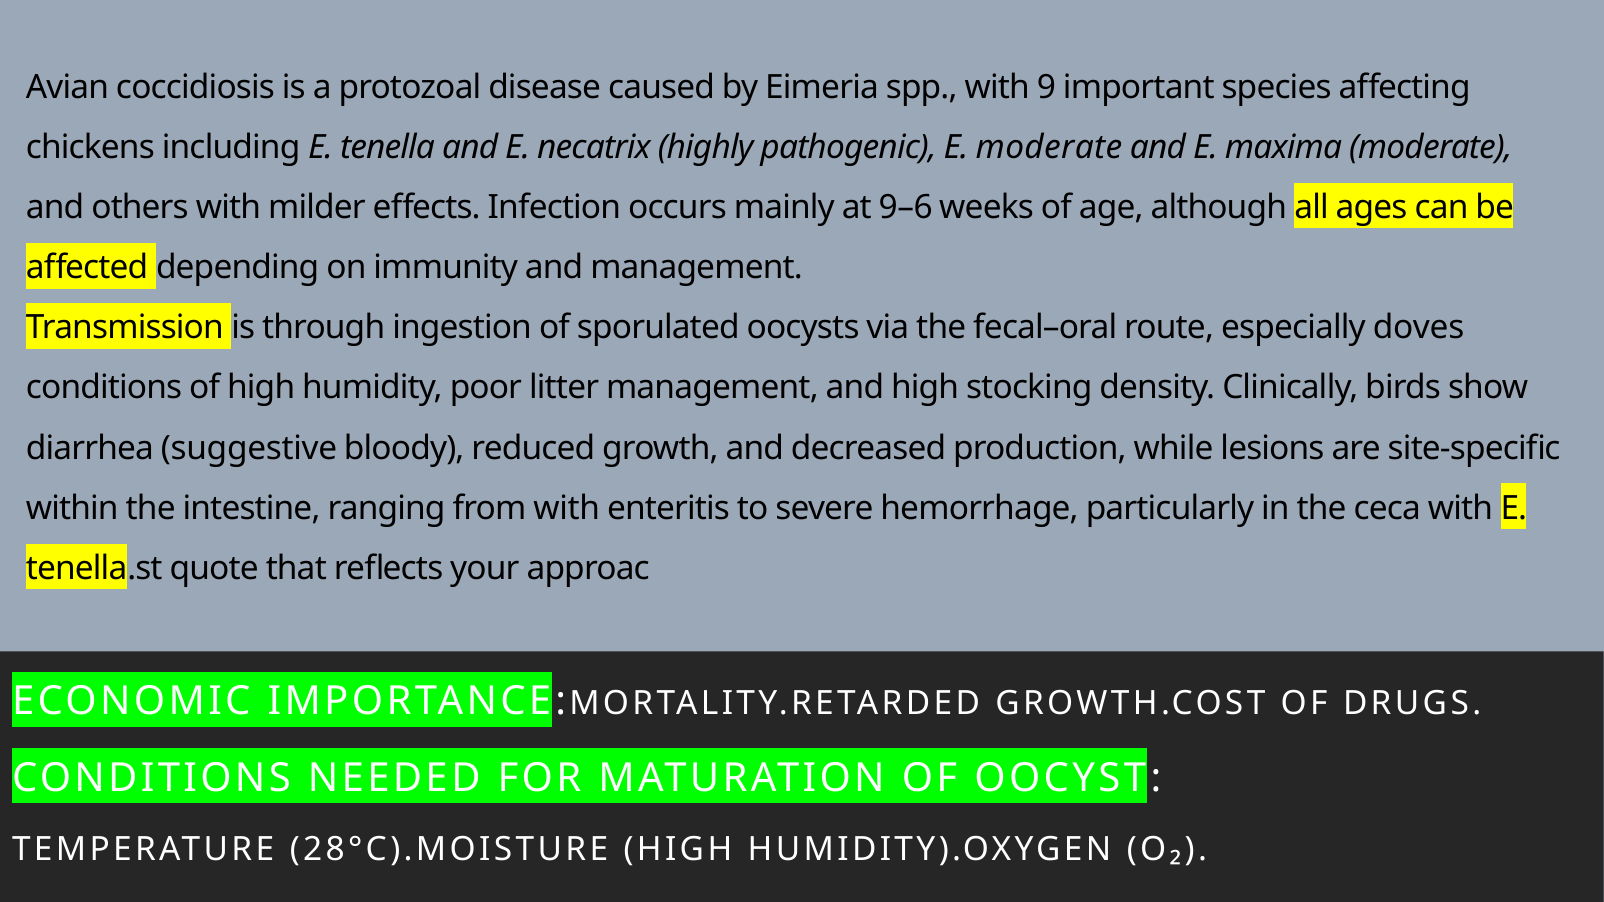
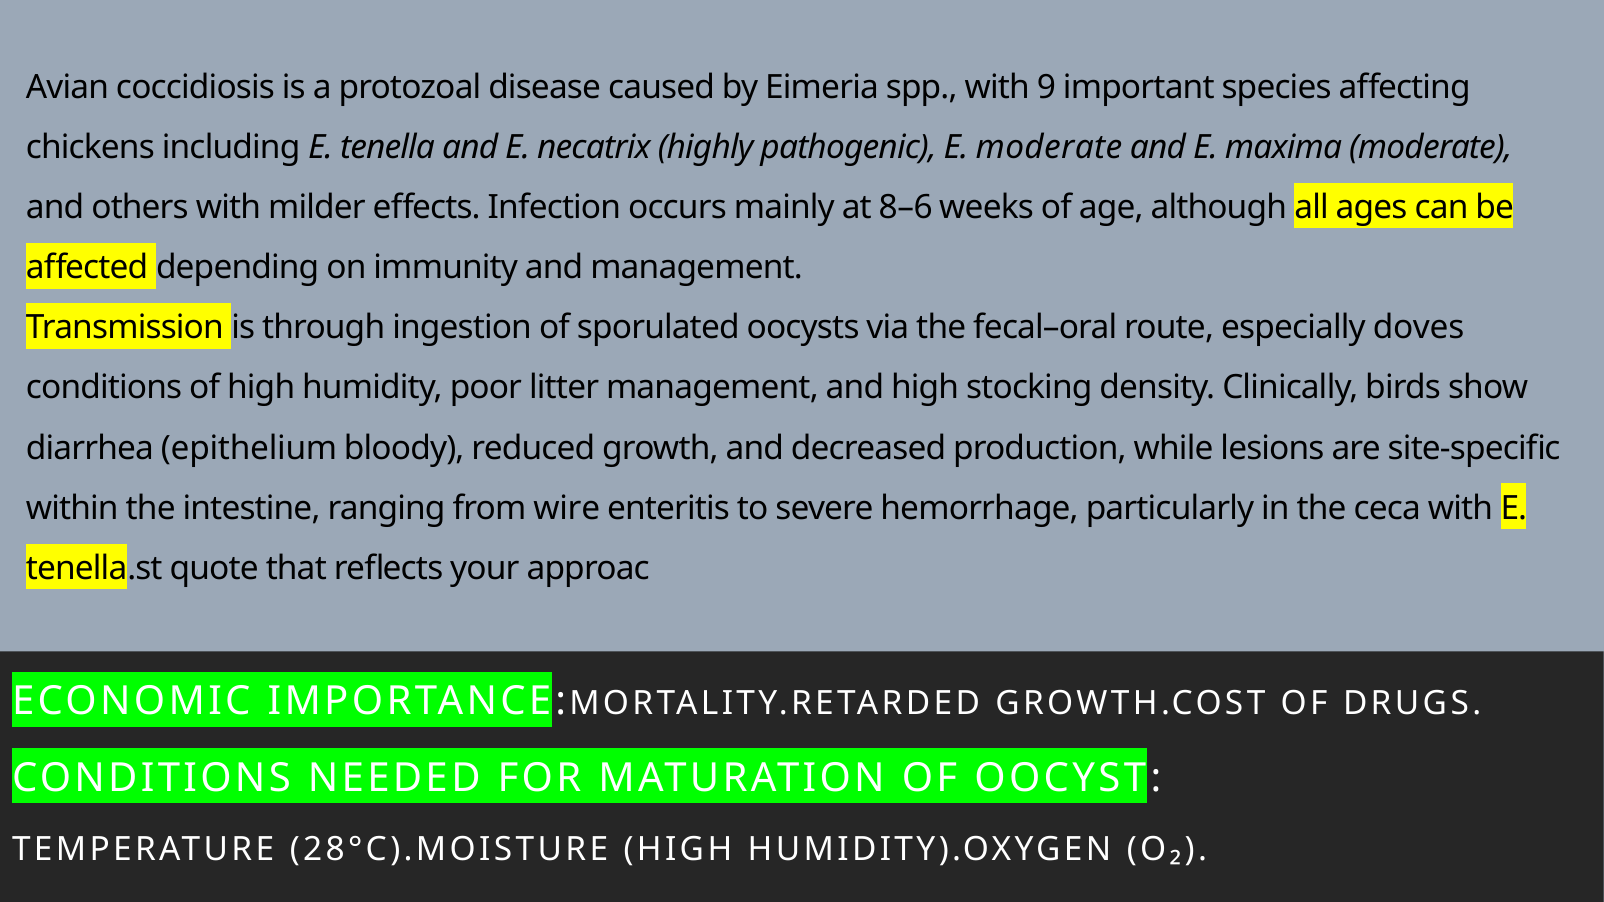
9–6: 9–6 -> 8–6 (906, 208)
suggestive: suggestive -> epithelium (249, 448)
from with: with -> wire (567, 508)
